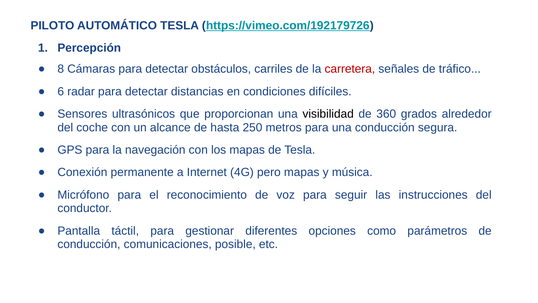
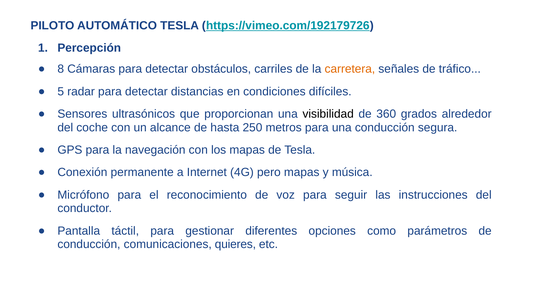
carretera colour: red -> orange (350, 69)
6: 6 -> 5 (61, 91)
posible: posible -> quieres (235, 244)
